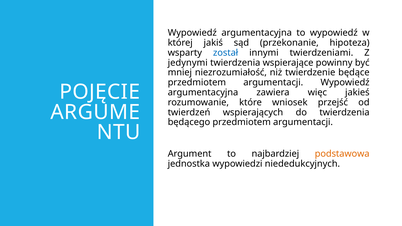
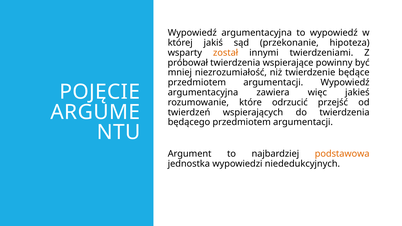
został colour: blue -> orange (226, 53)
jedynymi: jedynymi -> próbował (188, 63)
wniosek: wniosek -> odrzucić (290, 102)
